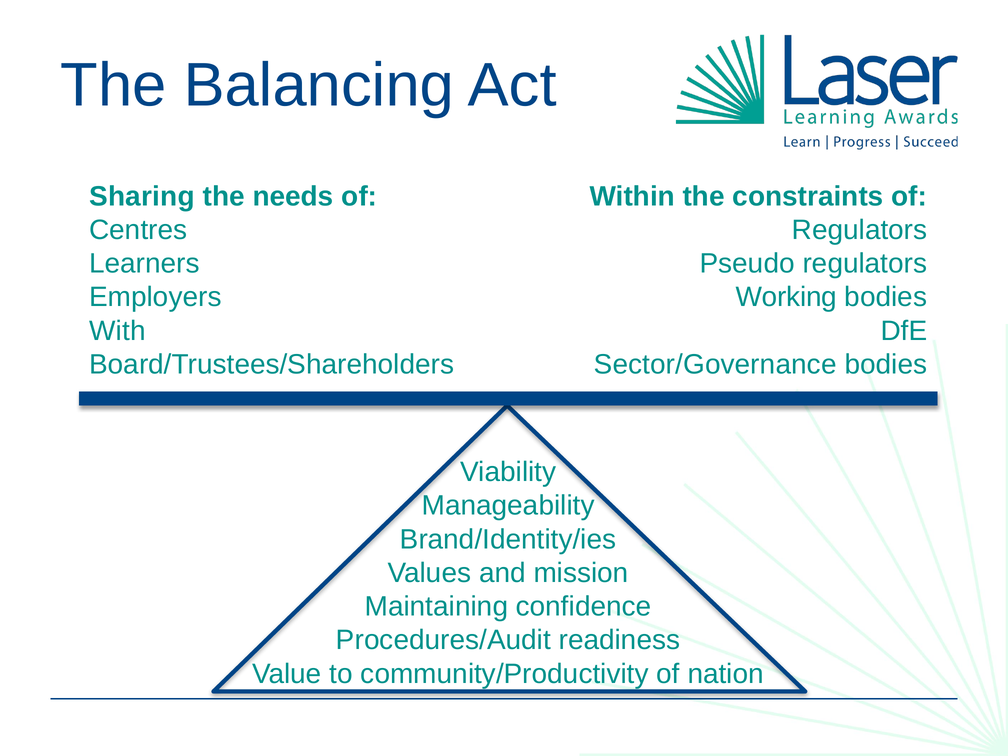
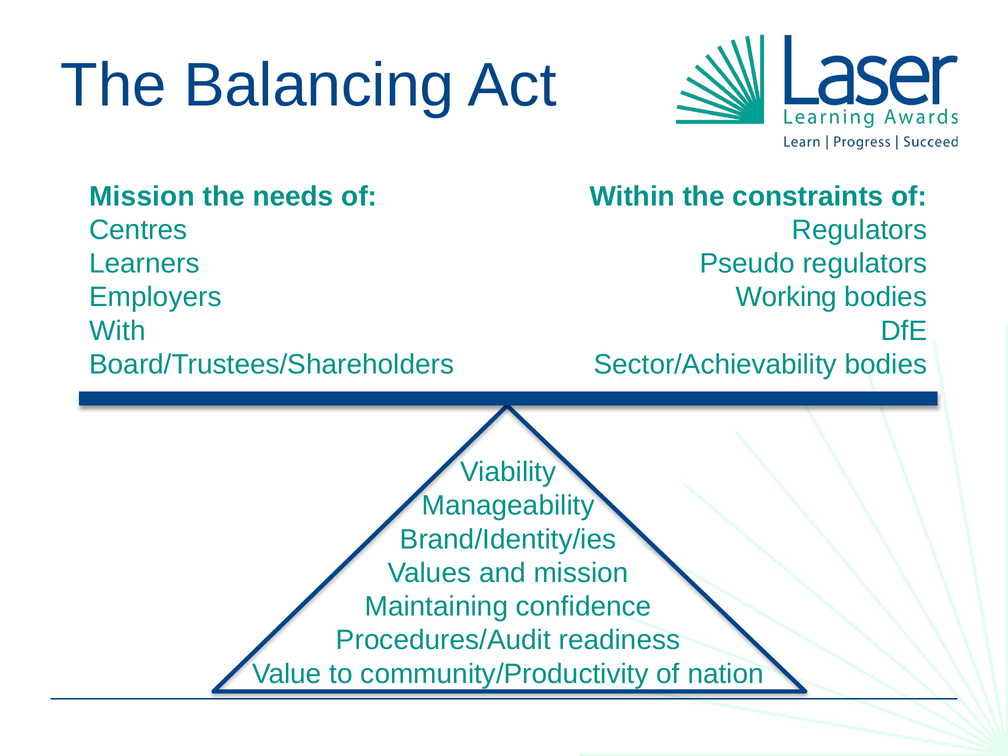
Sharing: Sharing -> Mission (142, 196)
Sector/Governance: Sector/Governance -> Sector/Achievability (715, 364)
